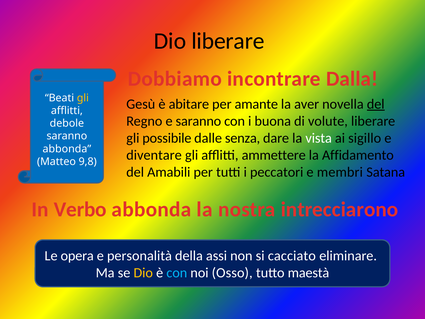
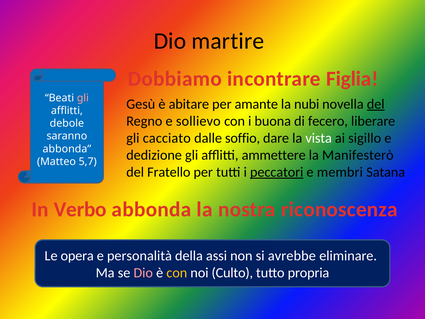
Dio liberare: liberare -> martire (228, 41)
Dalla: Dalla -> Figlia (352, 79)
gli colour: yellow -> pink (83, 98)
aver: aver -> nubi (307, 104)
e saranno: saranno -> sollievo (198, 121)
volute: volute -> fecero (328, 121)
possibile: possibile -> cacciato (167, 138)
senza: senza -> soffio (243, 138)
diventare: diventare -> dedizione (154, 155)
Affidamento: Affidamento -> Manifesterò (358, 155)
9,8: 9,8 -> 5,7 (88, 162)
Amabili: Amabili -> Fratello (169, 172)
peccatori underline: none -> present (277, 172)
intrecciarono: intrecciarono -> riconoscenza (339, 209)
cacciato: cacciato -> avrebbe (292, 256)
Dio colour: yellow -> pink (143, 273)
con colour: light blue -> yellow (177, 273)
Osso: Osso -> Culto (232, 273)
maestà: maestà -> propria (308, 273)
